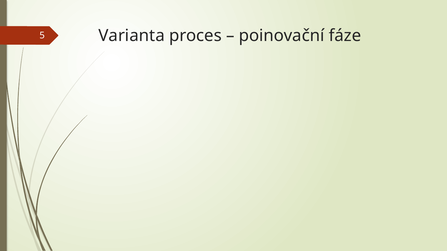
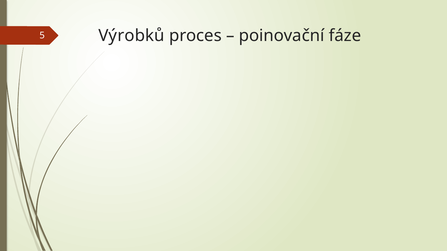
Varianta: Varianta -> Výrobků (132, 36)
